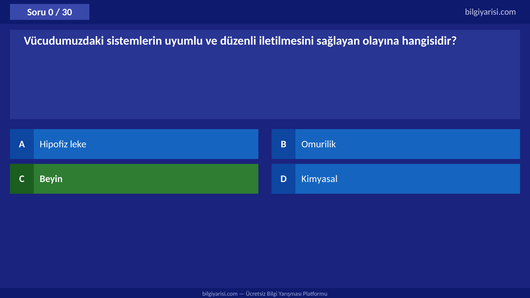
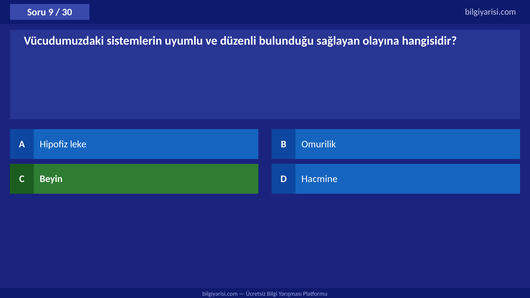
0: 0 -> 9 (51, 12)
iletilmesini: iletilmesini -> bulunduğu (286, 41)
Kimyasal: Kimyasal -> Hacmine (320, 179)
